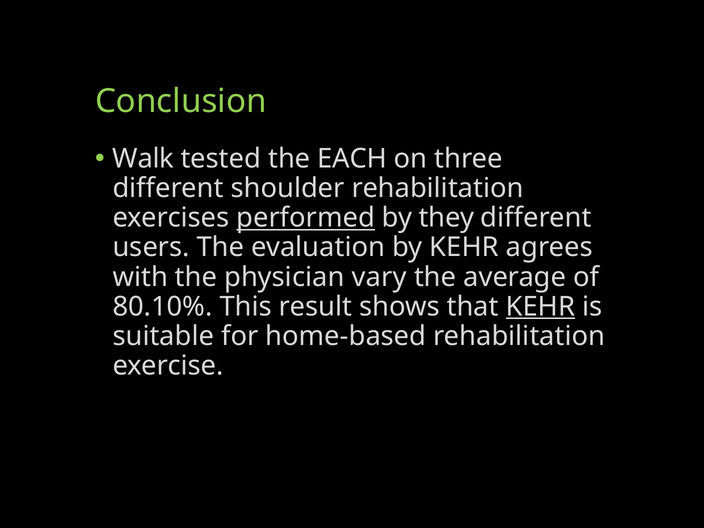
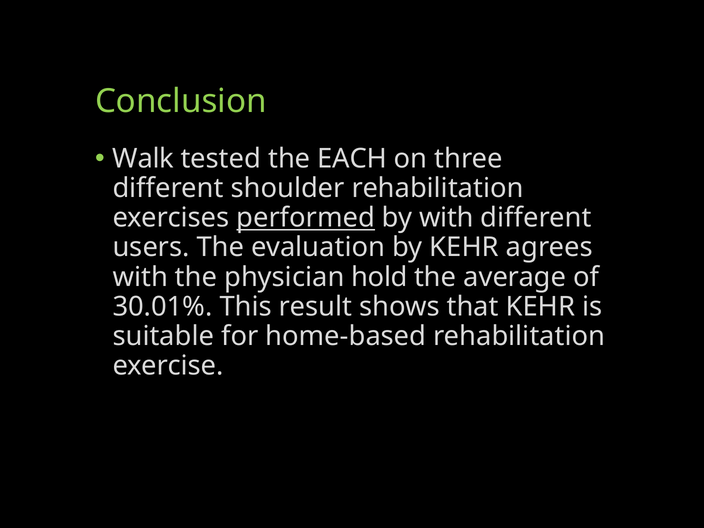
by they: they -> with (447, 218)
vary: vary -> hold (379, 277)
80.10%: 80.10% -> 30.01% (163, 306)
KEHR underline: present -> none (540, 306)
